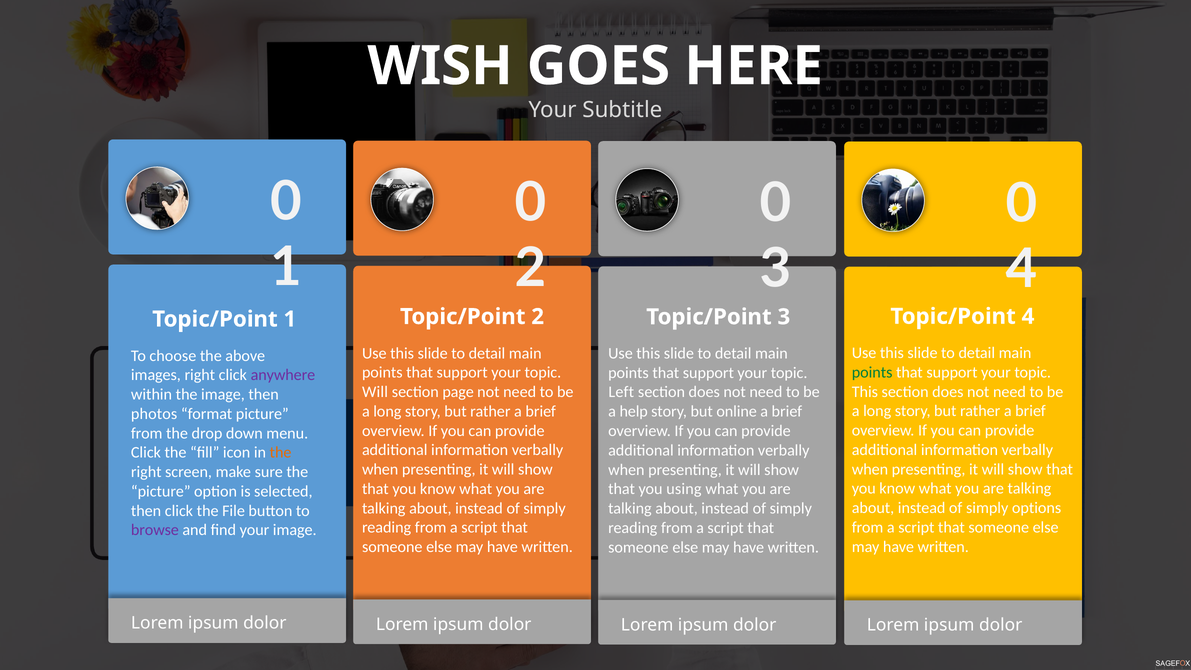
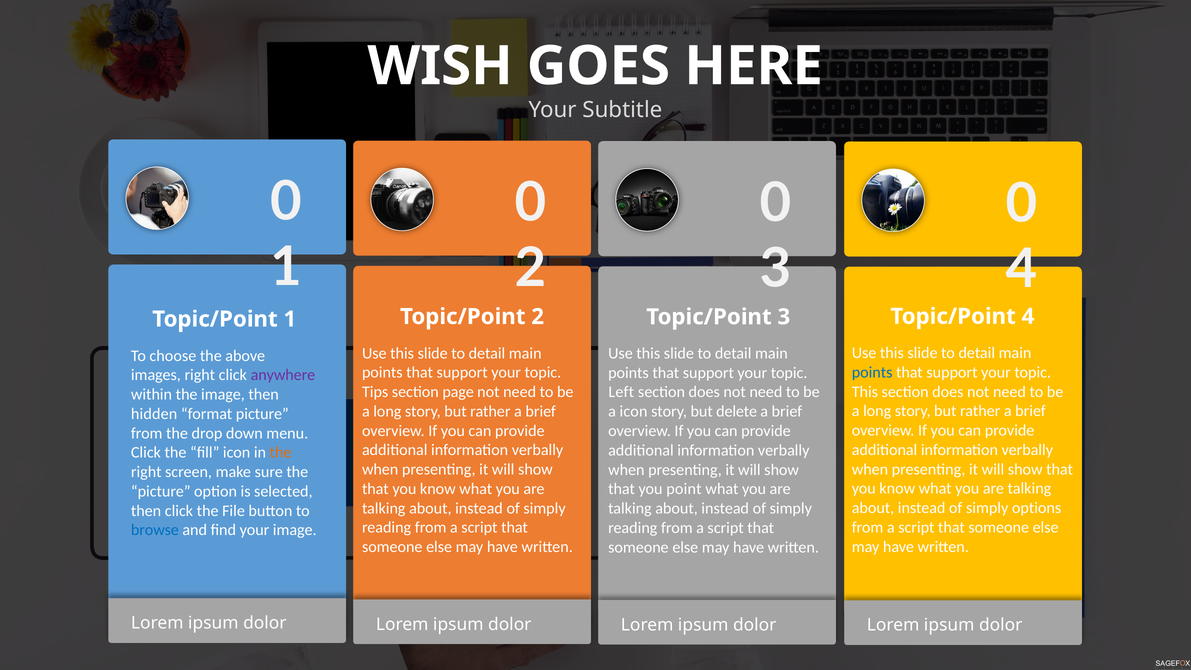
points colour: green -> blue (872, 372)
Will: Will -> Tips (375, 392)
a help: help -> icon (634, 412)
online: online -> delete (737, 412)
photos: photos -> hidden (154, 414)
using: using -> point (684, 489)
browse colour: purple -> blue (155, 530)
